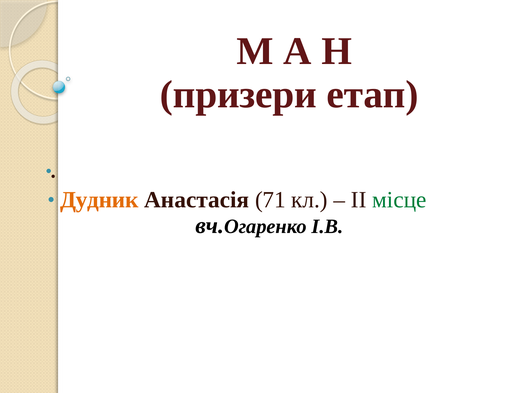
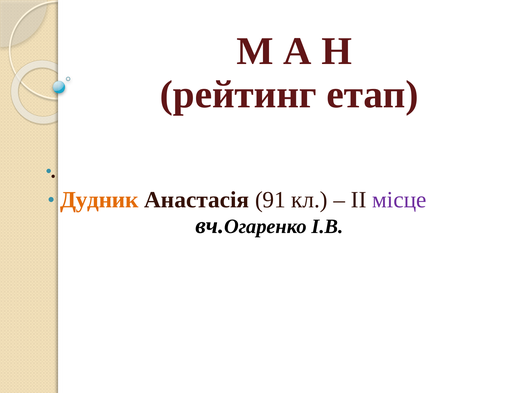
призери: призери -> рейтинг (238, 95)
71: 71 -> 91 (270, 200)
місце colour: green -> purple (399, 200)
